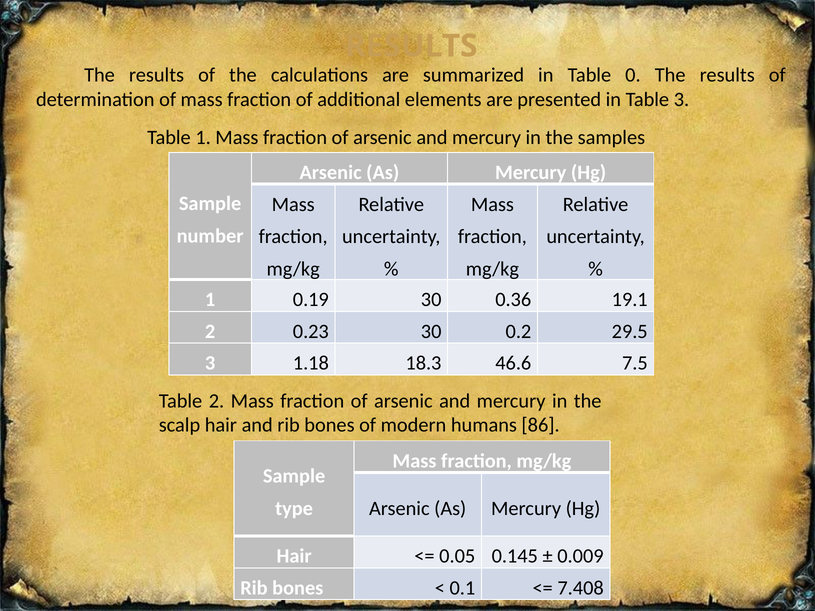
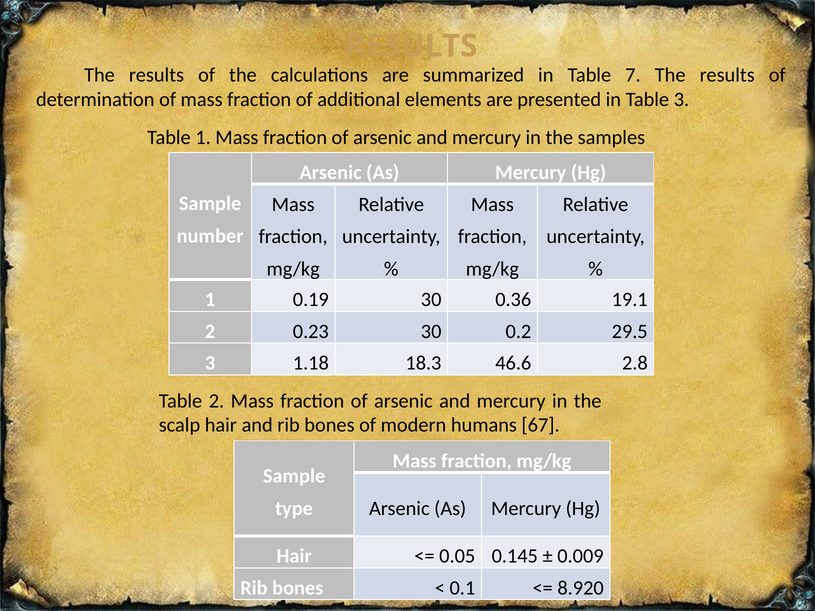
0: 0 -> 7 (633, 75)
7.5: 7.5 -> 2.8 (635, 363)
86: 86 -> 67 (541, 425)
7.408: 7.408 -> 8.920 (581, 588)
